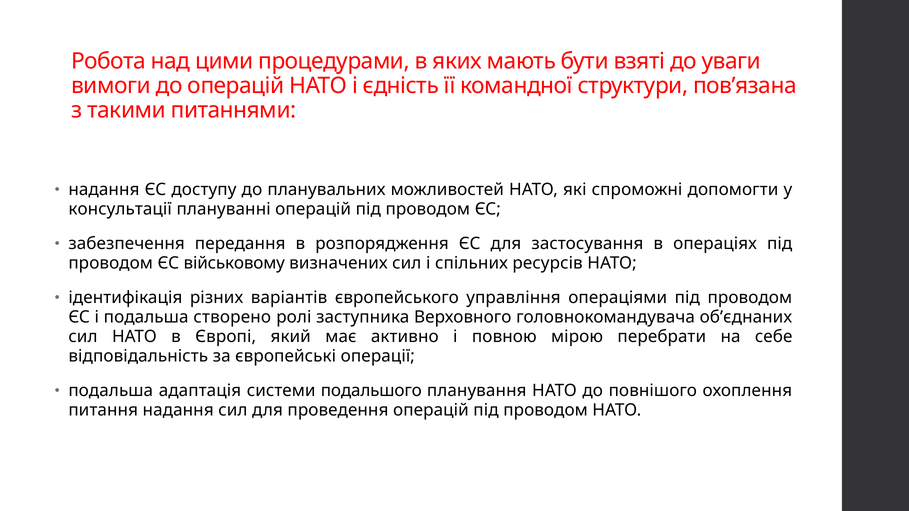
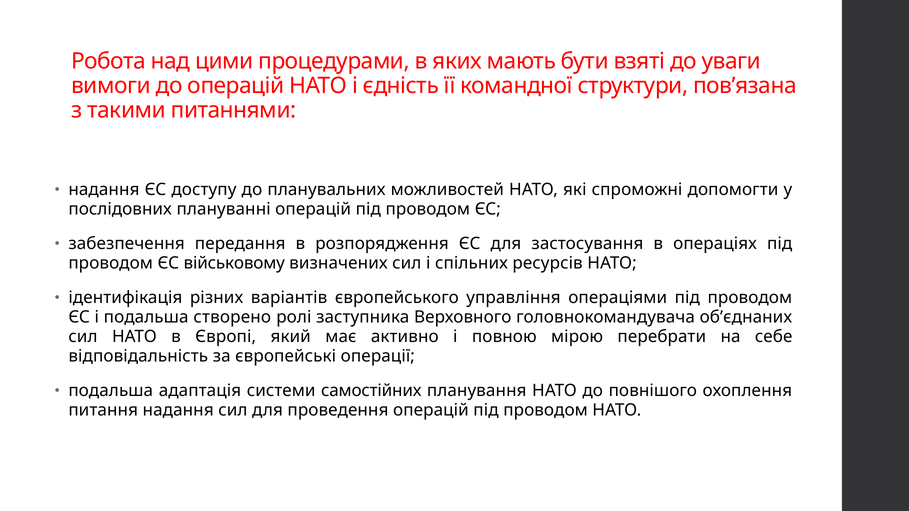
консультації: консультації -> послідовних (120, 209)
подальшого: подальшого -> самостійних (371, 391)
